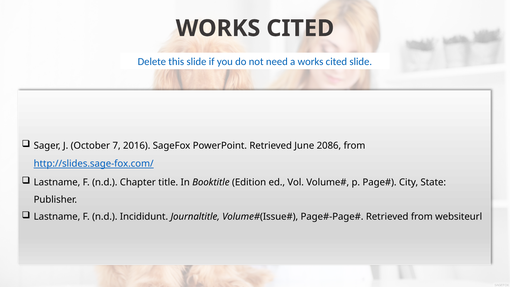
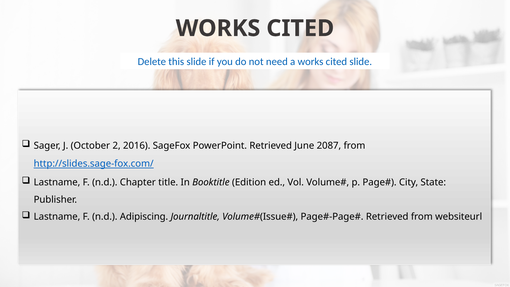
7: 7 -> 2 (117, 146)
2086: 2086 -> 2087 (329, 146)
Incididunt: Incididunt -> Adipiscing (144, 217)
